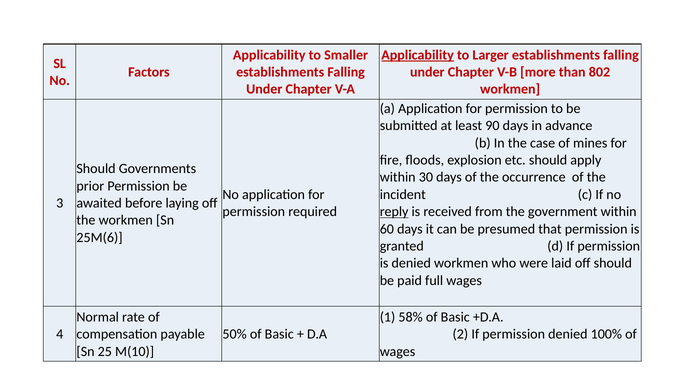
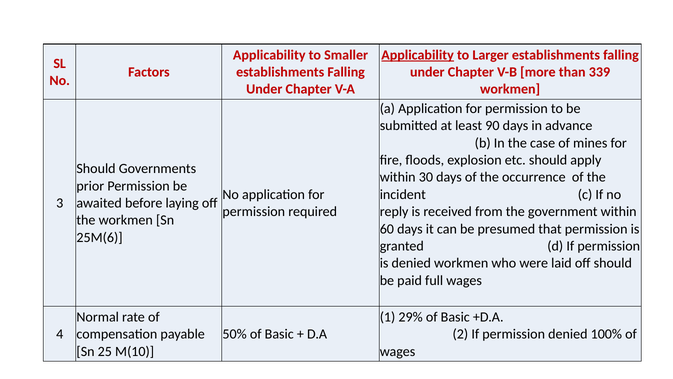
802: 802 -> 339 (600, 72)
reply underline: present -> none (394, 211)
58%: 58% -> 29% (411, 317)
